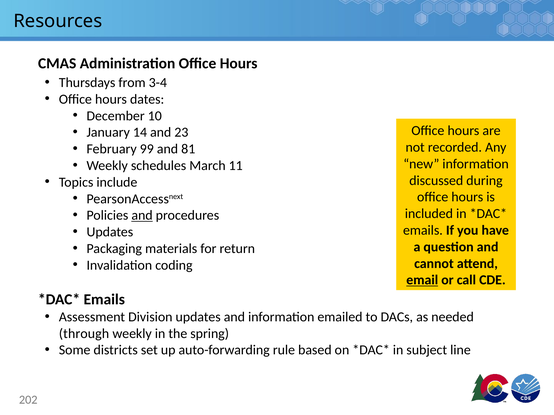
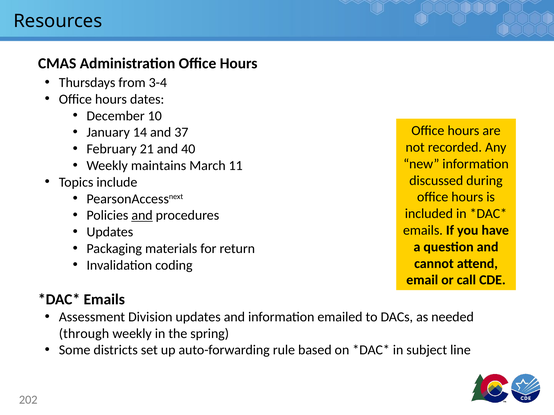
23: 23 -> 37 (181, 133)
99: 99 -> 21 (147, 149)
81: 81 -> 40 (188, 149)
schedules: schedules -> maintains (159, 166)
email underline: present -> none (422, 280)
